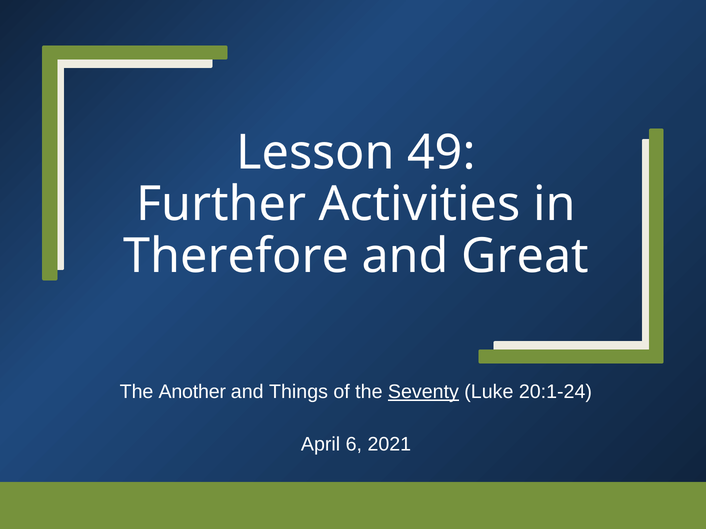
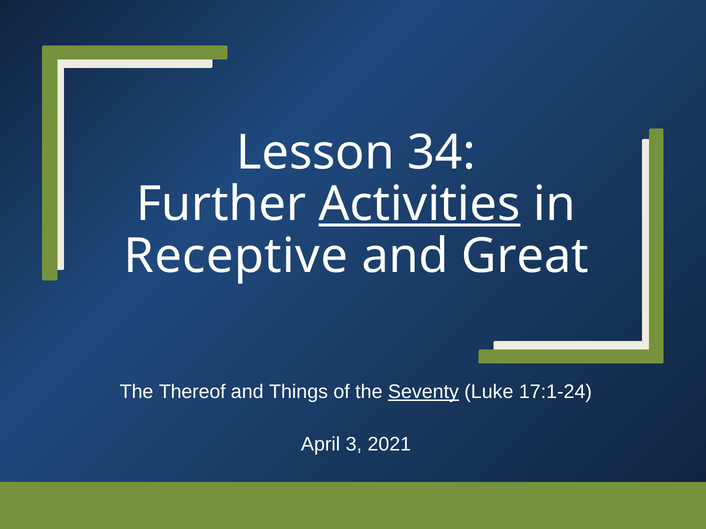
49: 49 -> 34 (441, 153)
Activities underline: none -> present (420, 205)
Therefore: Therefore -> Receptive (236, 256)
Another: Another -> Thereof (192, 392)
20:1-24: 20:1-24 -> 17:1-24 (555, 392)
6: 6 -> 3 (354, 445)
